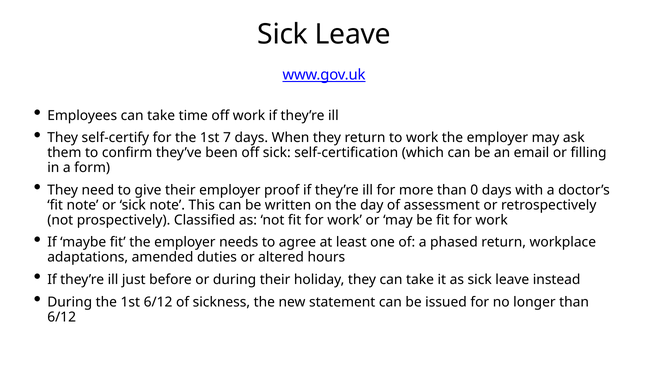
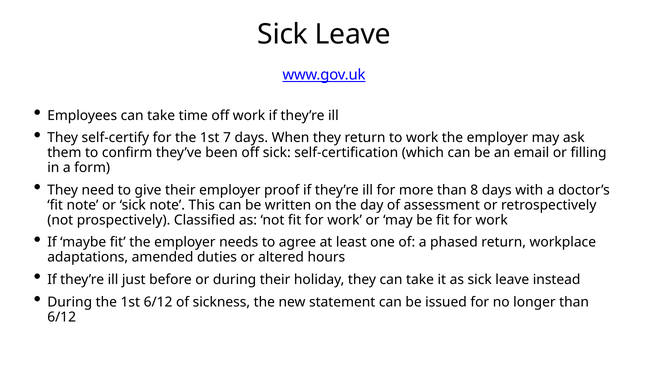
0: 0 -> 8 (474, 190)
